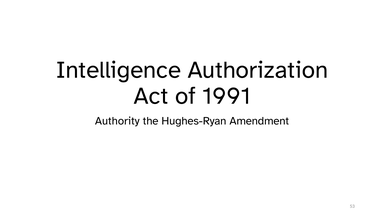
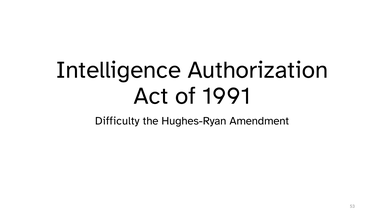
Authority: Authority -> Difficulty (117, 121)
